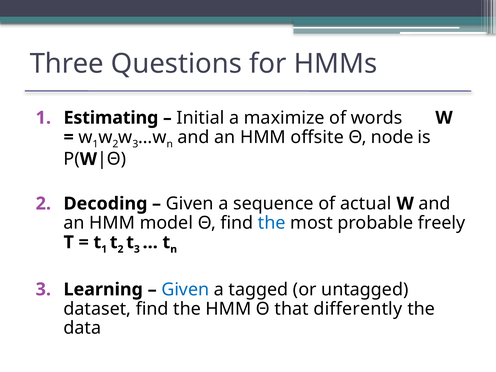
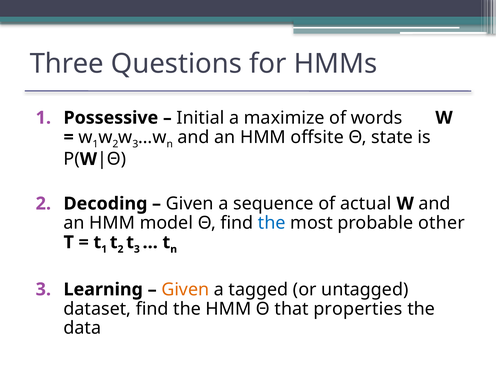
Estimating: Estimating -> Possessive (111, 118)
node: node -> state (392, 137)
freely: freely -> other (441, 223)
Given colour: blue -> orange (185, 289)
differently: differently -> properties (358, 309)
